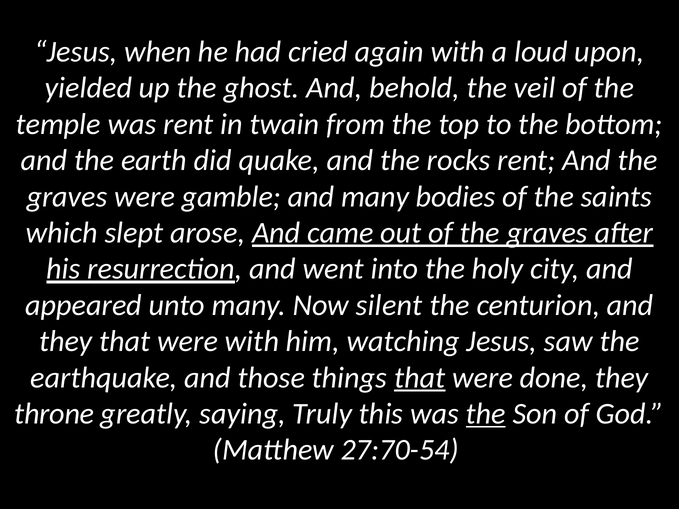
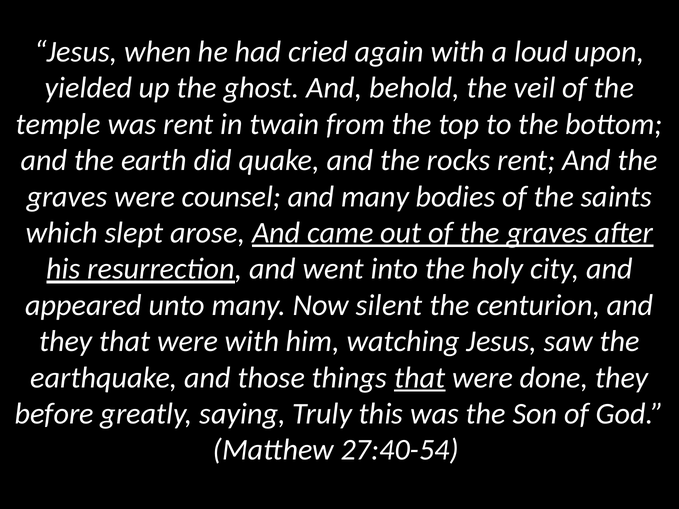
gamble: gamble -> counsel (231, 197)
throne: throne -> before (54, 414)
the underline: present -> none (486, 414)
27:70-54: 27:70-54 -> 27:40-54 (400, 450)
